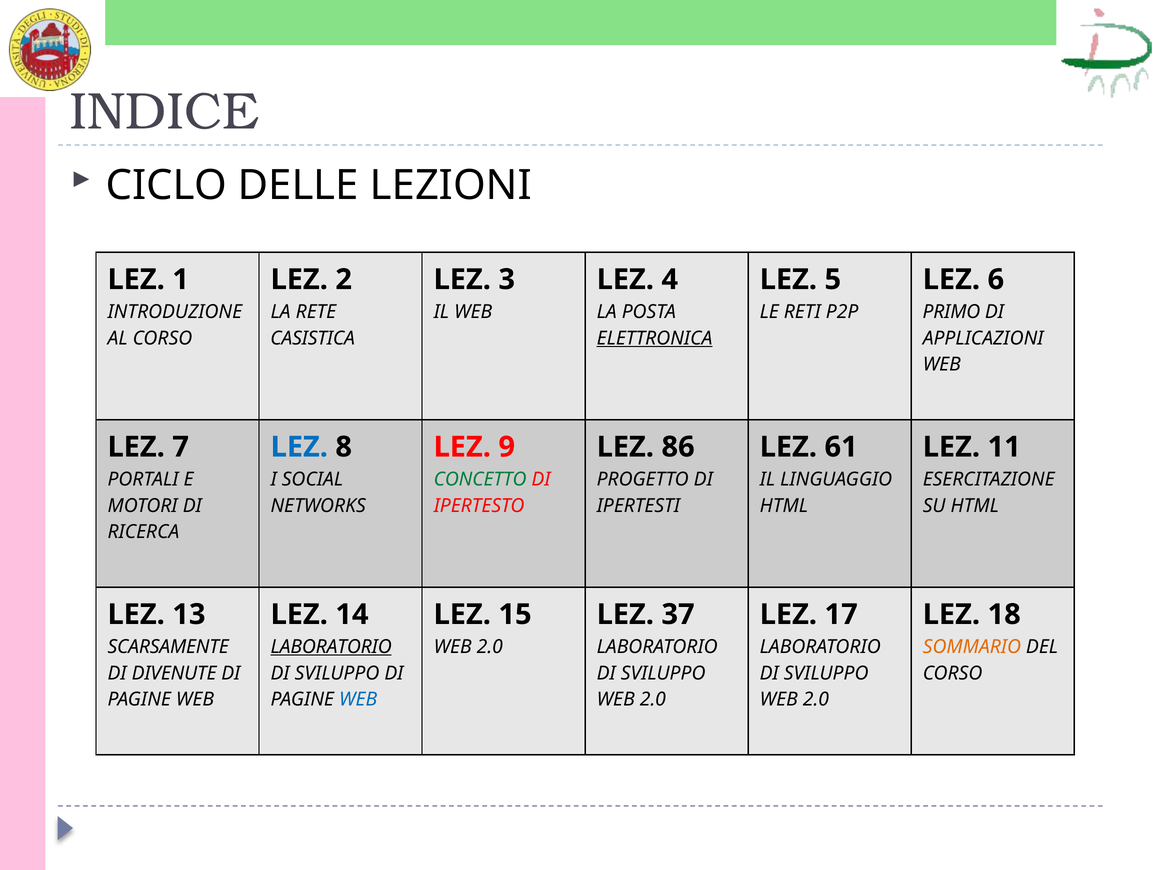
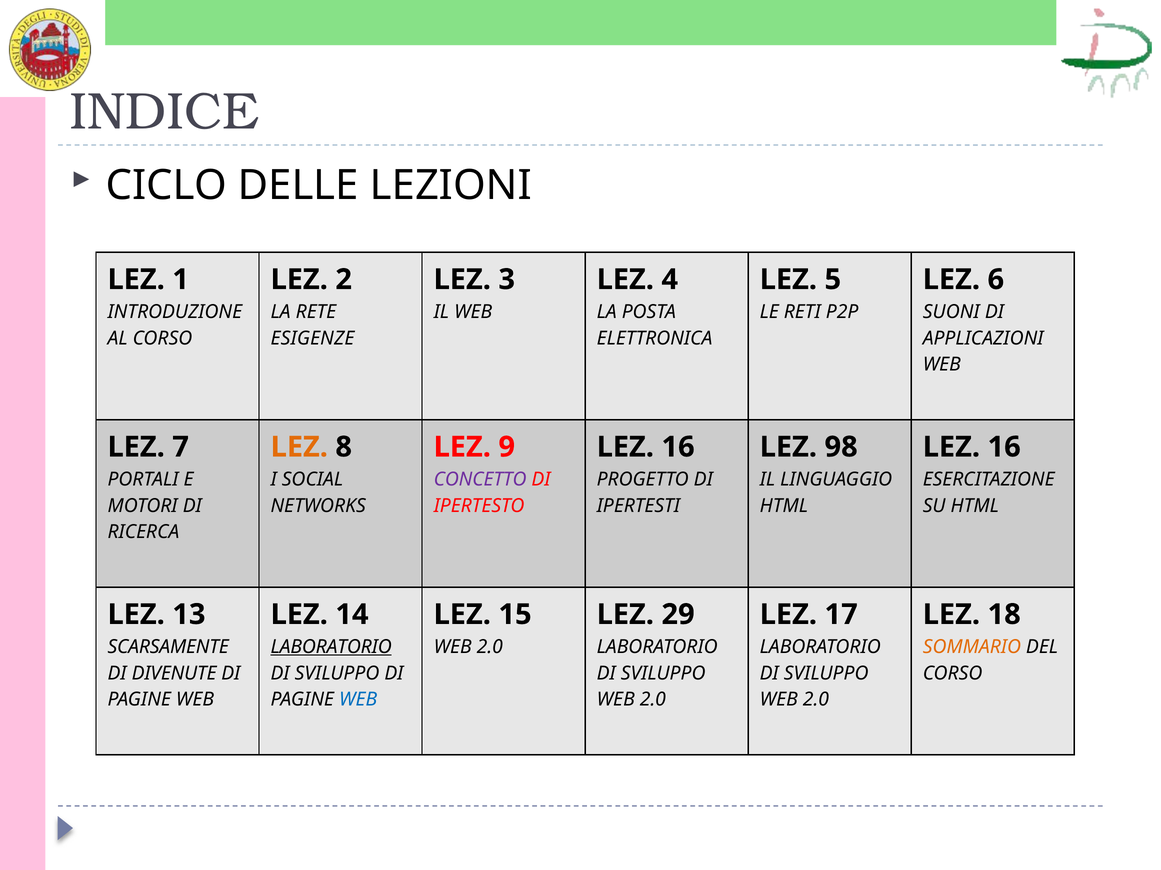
PRIMO: PRIMO -> SUONI (951, 312)
CASISTICA: CASISTICA -> ESIGENZE (312, 338)
ELETTRONICA underline: present -> none (655, 338)
LEZ colour: blue -> orange (299, 447)
86: 86 -> 16 (678, 447)
61: 61 -> 98 (841, 447)
11: 11 -> 16 (1004, 447)
CONCETTO colour: green -> purple (480, 480)
37: 37 -> 29 (678, 615)
